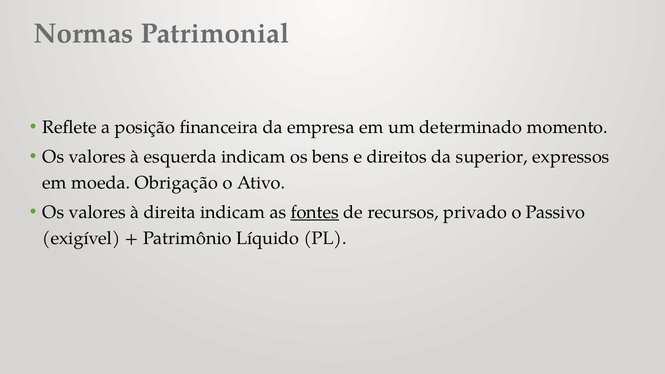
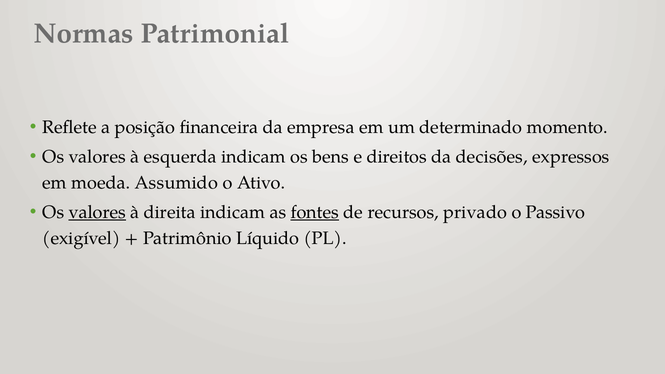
superior: superior -> decisões (492, 157)
Obrigação: Obrigação -> Assumido (176, 183)
valores underline: none -> present (97, 212)
